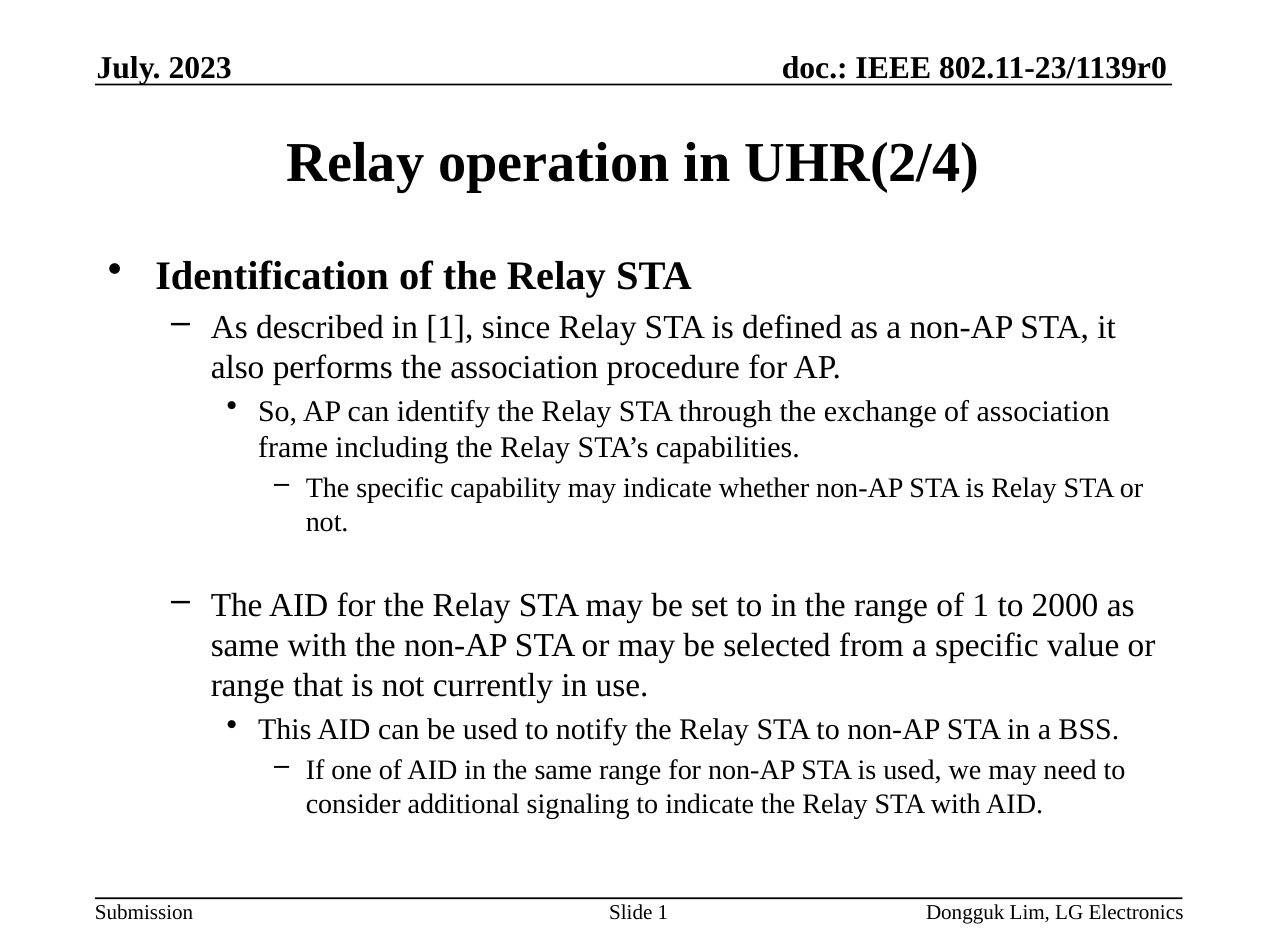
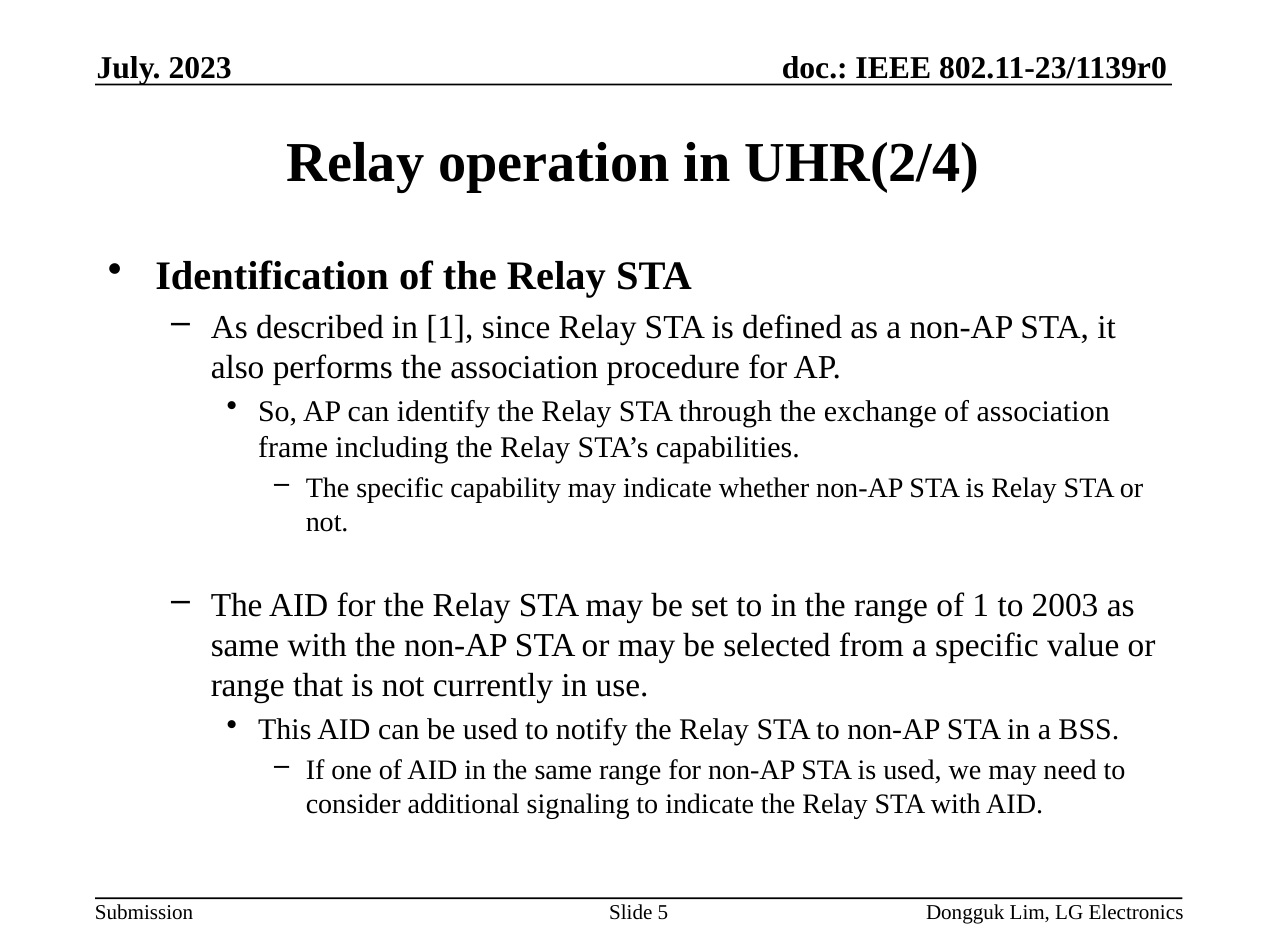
2000: 2000 -> 2003 (1065, 605)
Slide 1: 1 -> 5 (663, 911)
